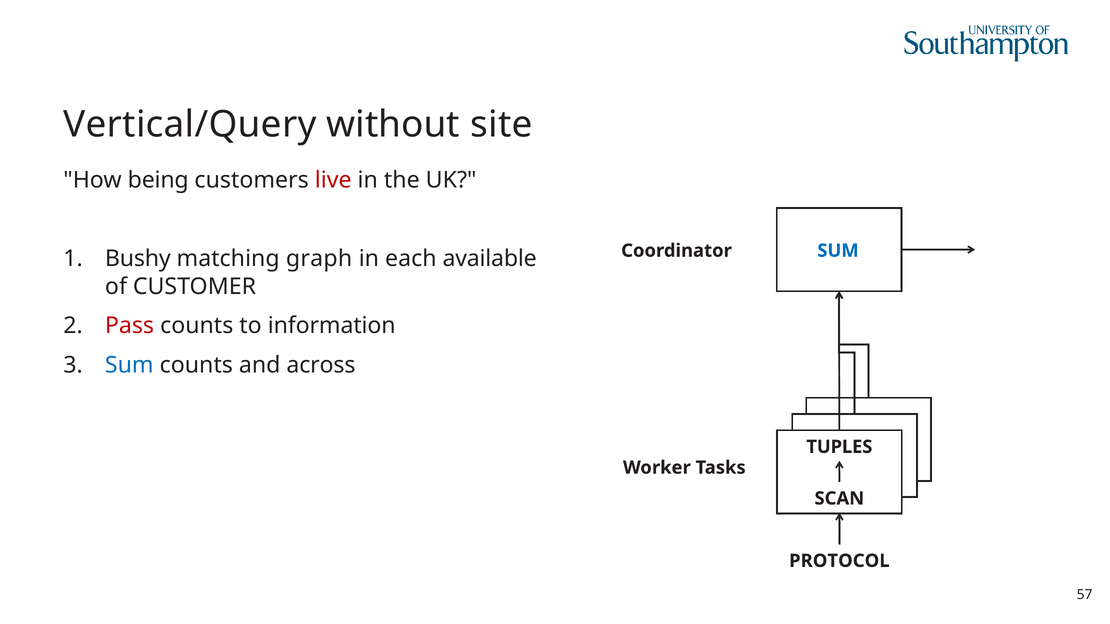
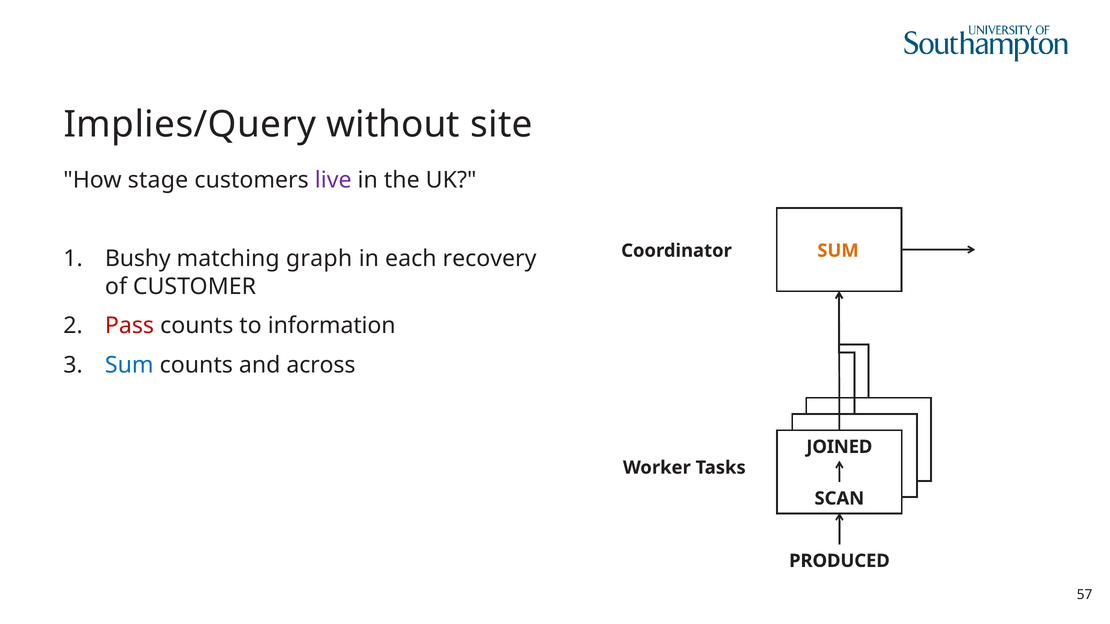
Vertical/Query: Vertical/Query -> Implies/Query (190, 125)
being: being -> stage (158, 180)
live colour: red -> purple (333, 180)
SUM colour: blue -> orange (838, 251)
available: available -> recovery (490, 259)
TUPLES: TUPLES -> JOINED (839, 447)
PROTOCOL: PROTOCOL -> PRODUCED (839, 561)
